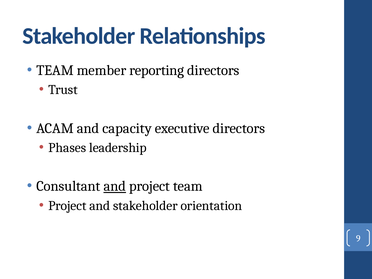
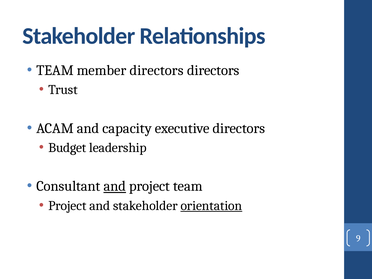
member reporting: reporting -> directors (157, 70)
Phases: Phases -> Budget (67, 148)
orientation underline: none -> present (211, 206)
